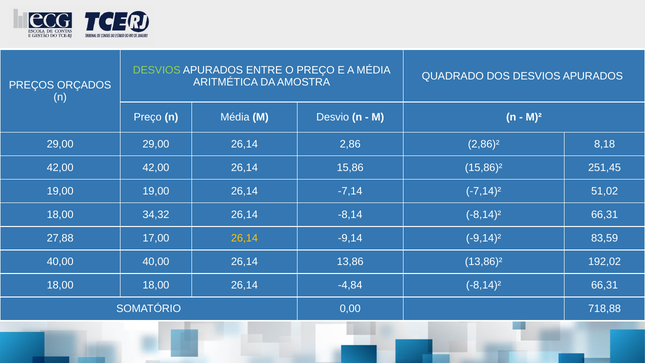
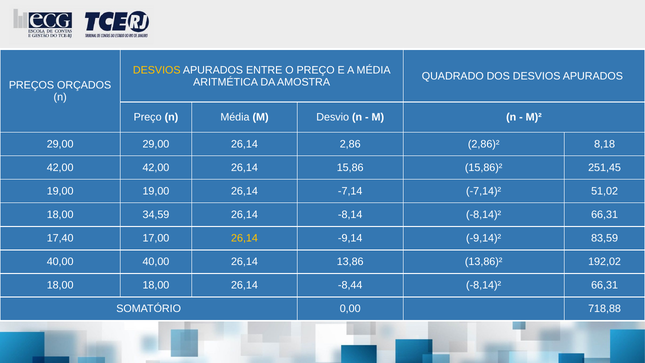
DESVIOS colour: light green -> yellow (157, 70)
34,32: 34,32 -> 34,59 (156, 215)
27,88: 27,88 -> 17,40 (60, 238)
-4,84: -4,84 -> -8,44 (350, 285)
